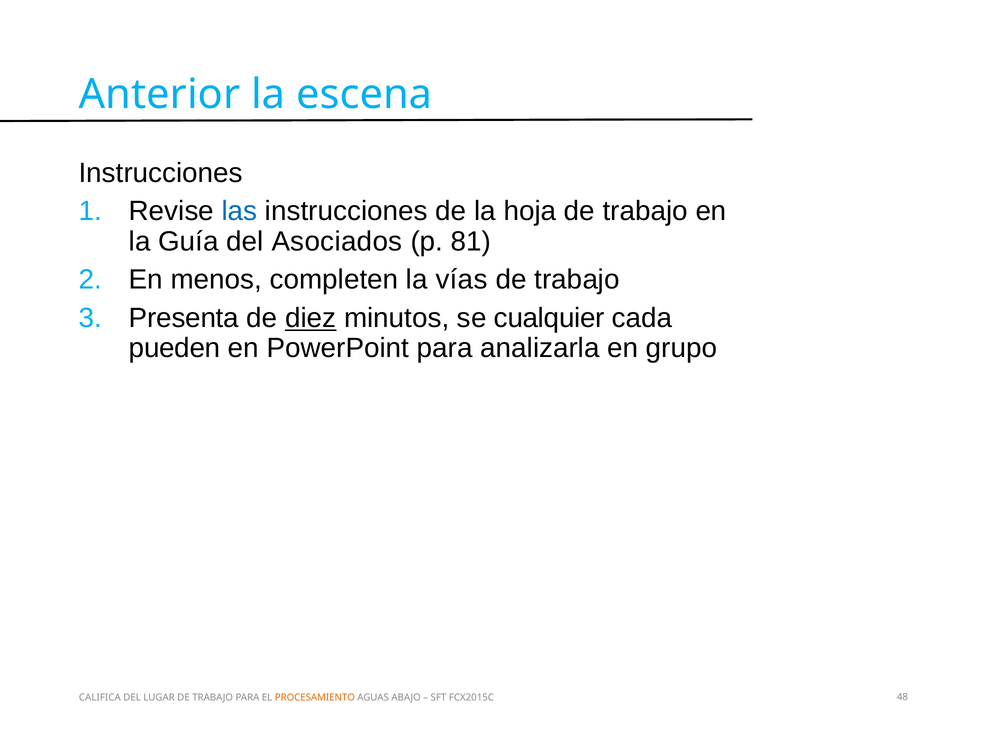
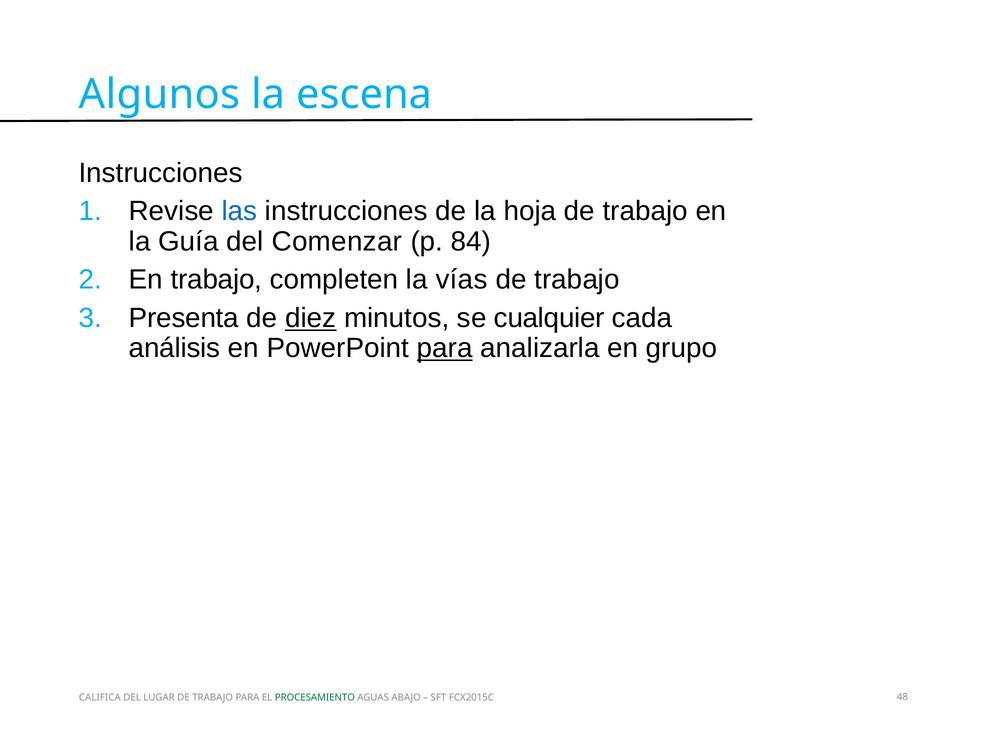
Anterior: Anterior -> Algunos (159, 95)
Asociados: Asociados -> Comenzar (337, 242)
81: 81 -> 84 (471, 242)
En menos: menos -> trabajo (216, 280)
pueden: pueden -> análisis (175, 348)
para underline: none -> present (445, 348)
PROCESAMIENTO colour: orange -> green (315, 698)
